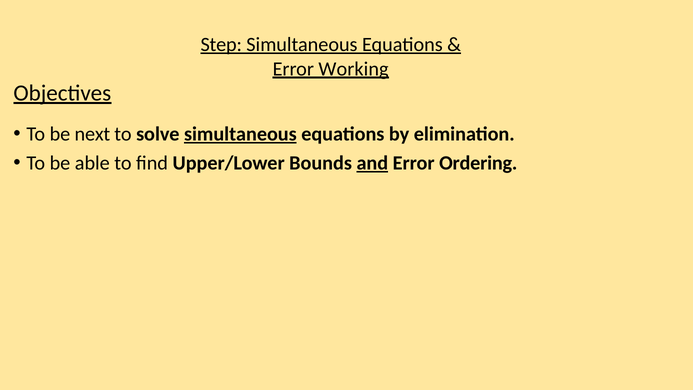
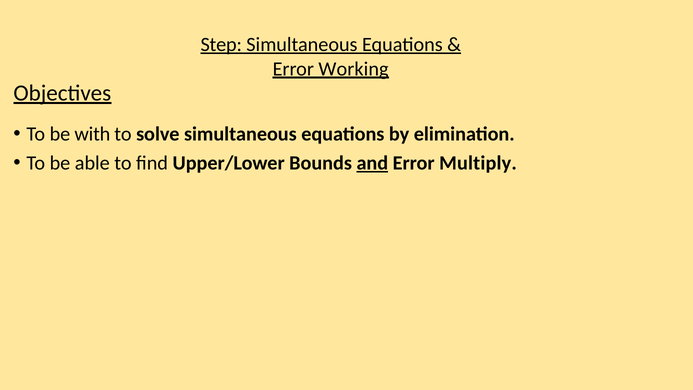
next: next -> with (92, 134)
simultaneous underline: present -> none (240, 134)
Ordering: Ordering -> Multiply (478, 163)
